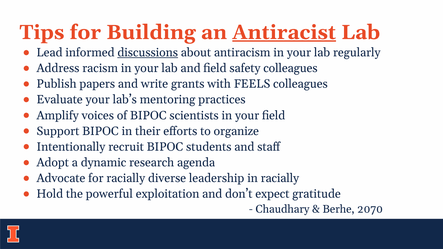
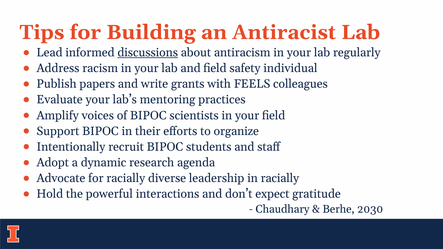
Antiracist underline: present -> none (284, 32)
safety colleagues: colleagues -> individual (290, 68)
exploitation: exploitation -> interactions (168, 194)
2070: 2070 -> 2030 (370, 209)
